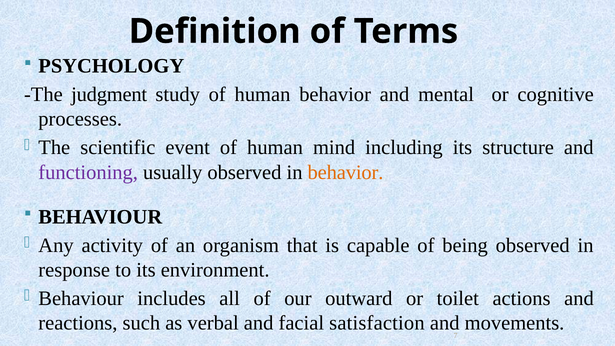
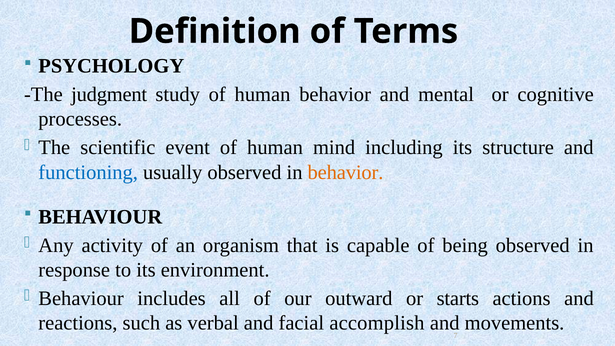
functioning colour: purple -> blue (88, 172)
toilet: toilet -> starts (458, 298)
satisfaction: satisfaction -> accomplish (377, 323)
